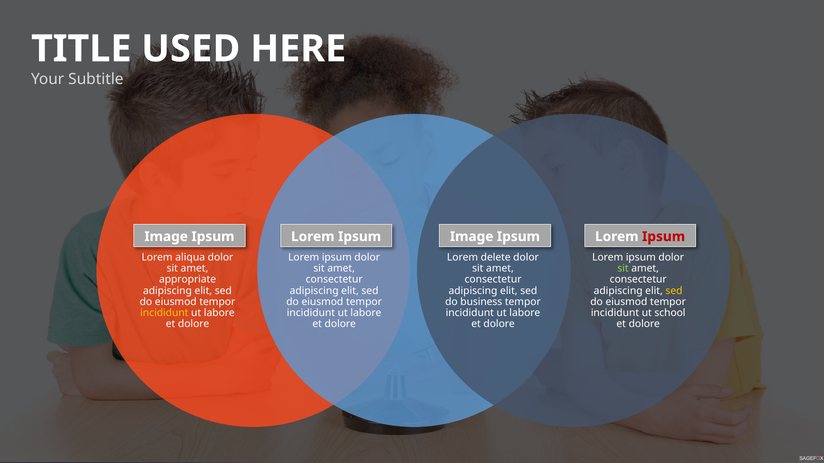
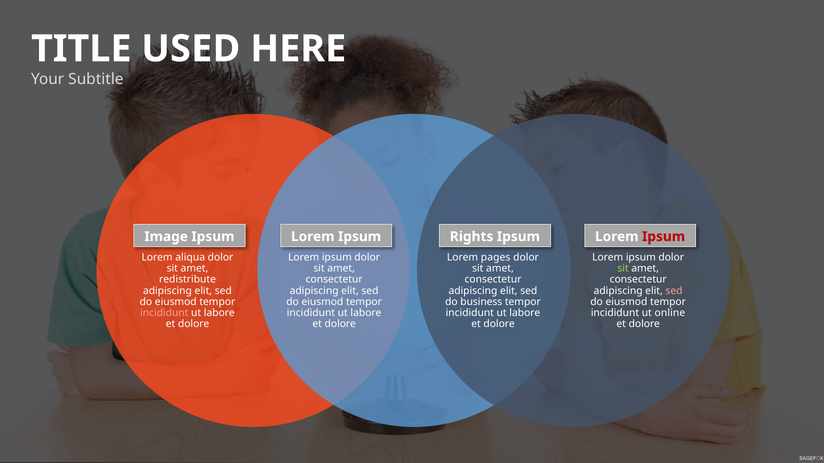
Image: Image -> Rights (472, 237)
delete: delete -> pages (496, 258)
appropriate: appropriate -> redistribute (188, 280)
sed colour: yellow -> pink (674, 291)
incididunt colour: yellow -> pink (164, 313)
school: school -> online (670, 313)
